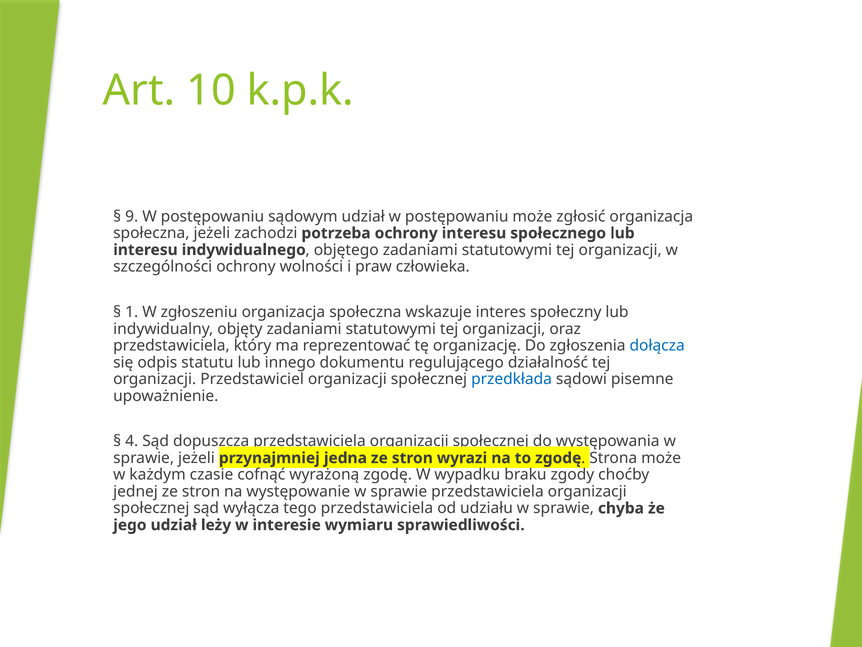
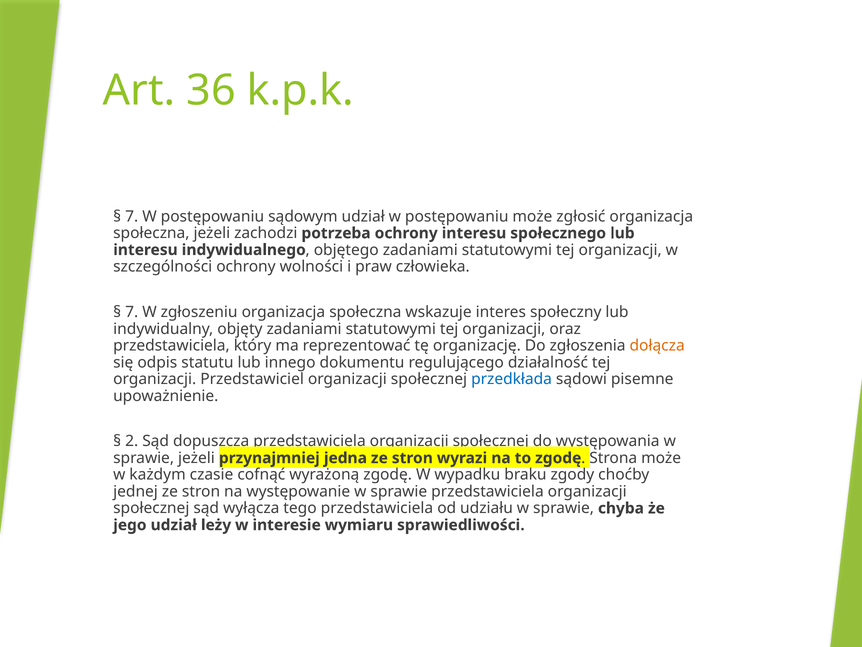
10: 10 -> 36 (211, 91)
9: 9 -> 7 (132, 216)
1: 1 -> 7 (132, 312)
dołącza colour: blue -> orange (657, 345)
4: 4 -> 2 (132, 441)
